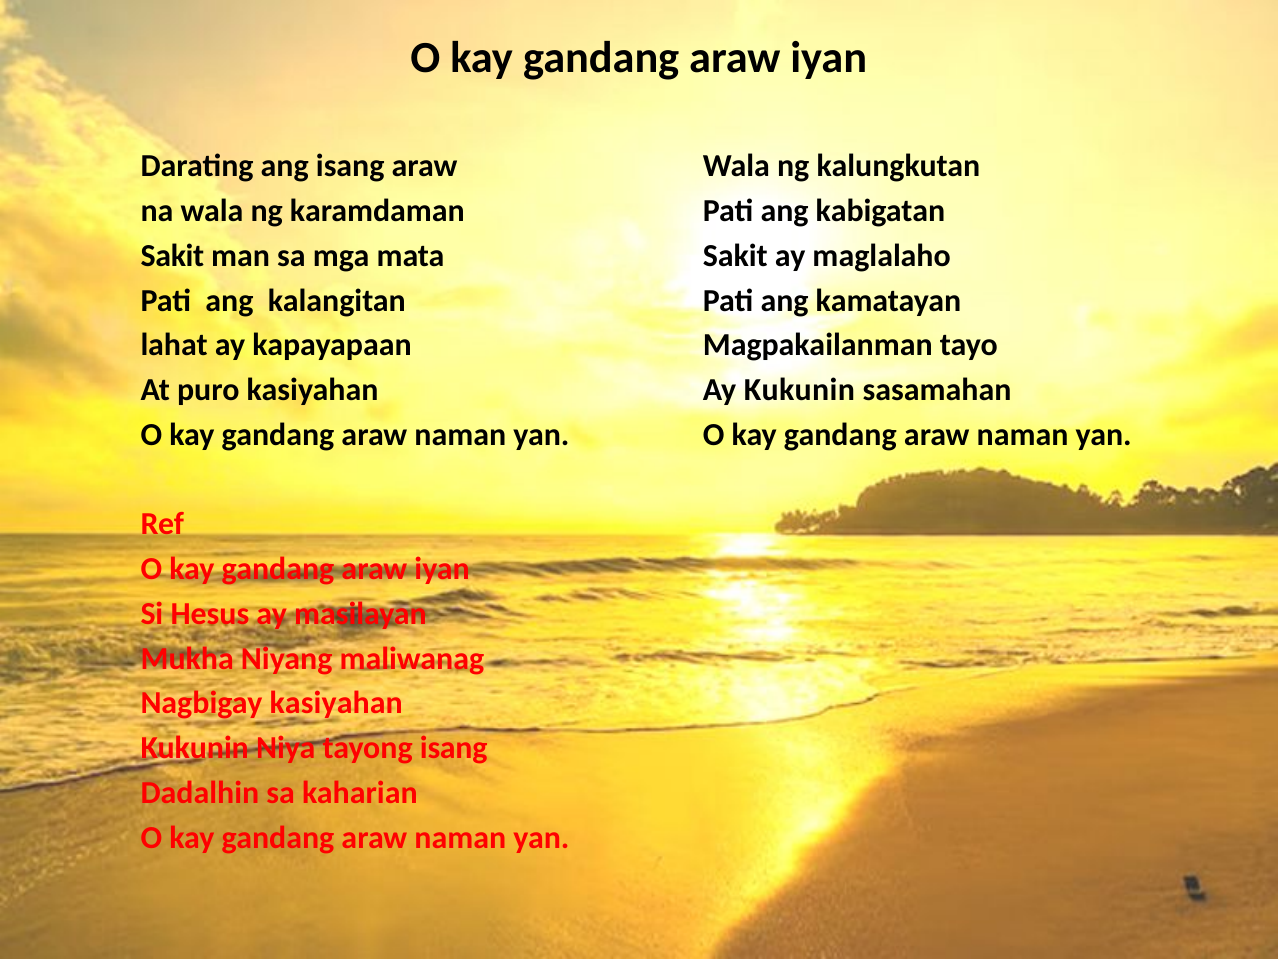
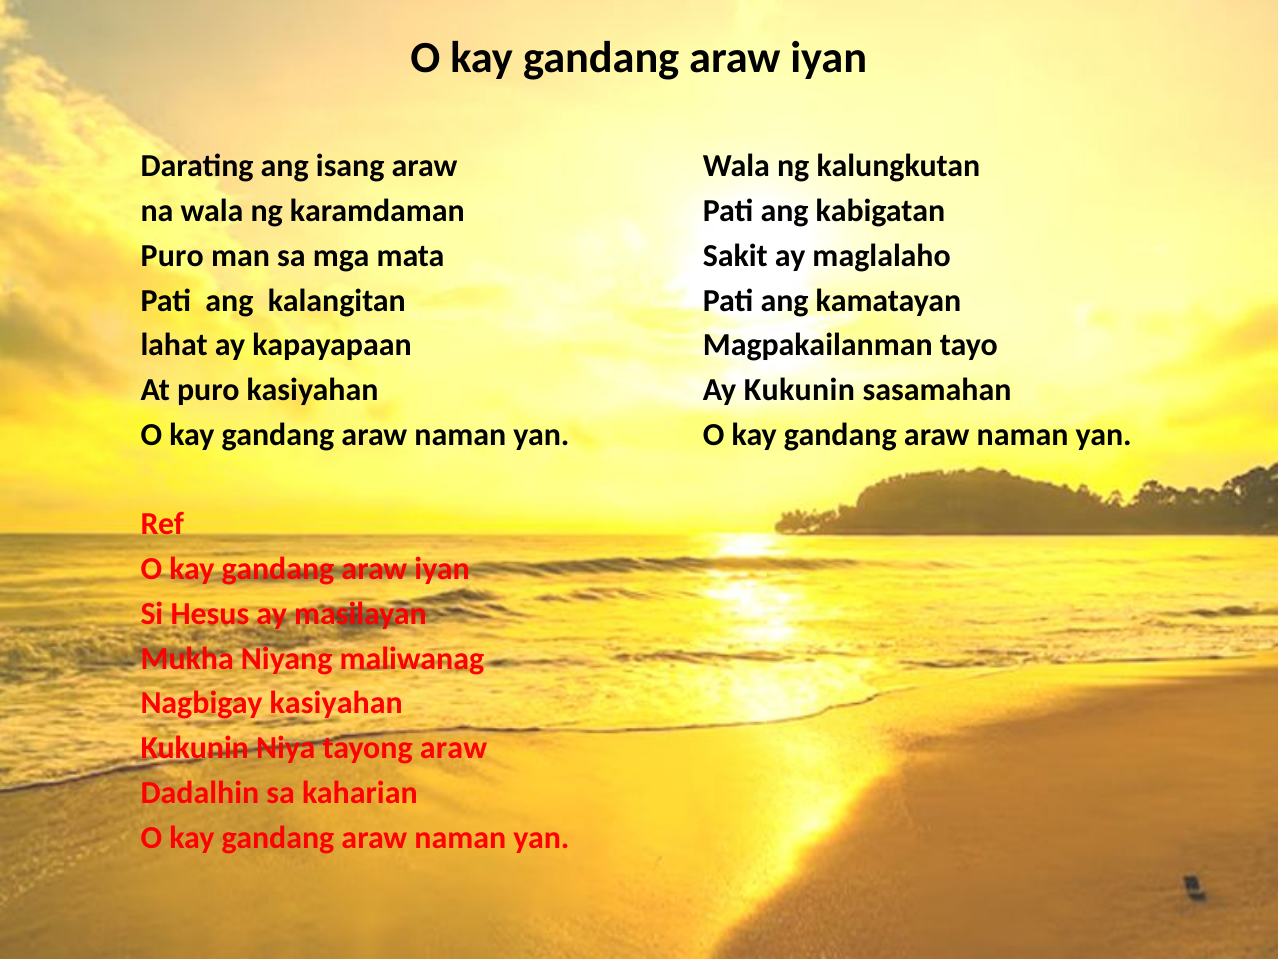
Sakit: Sakit -> Puro (172, 256)
tayong isang: isang -> araw (454, 748)
